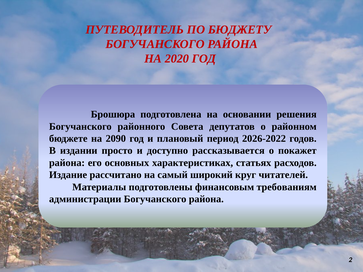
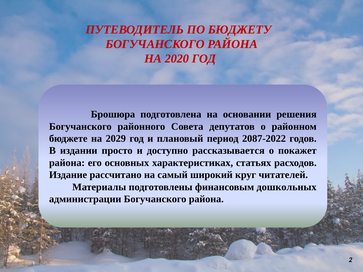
2090: 2090 -> 2029 (116, 139)
2026-2022: 2026-2022 -> 2087-2022 (264, 139)
требованиям: требованиям -> дошкольных (287, 187)
